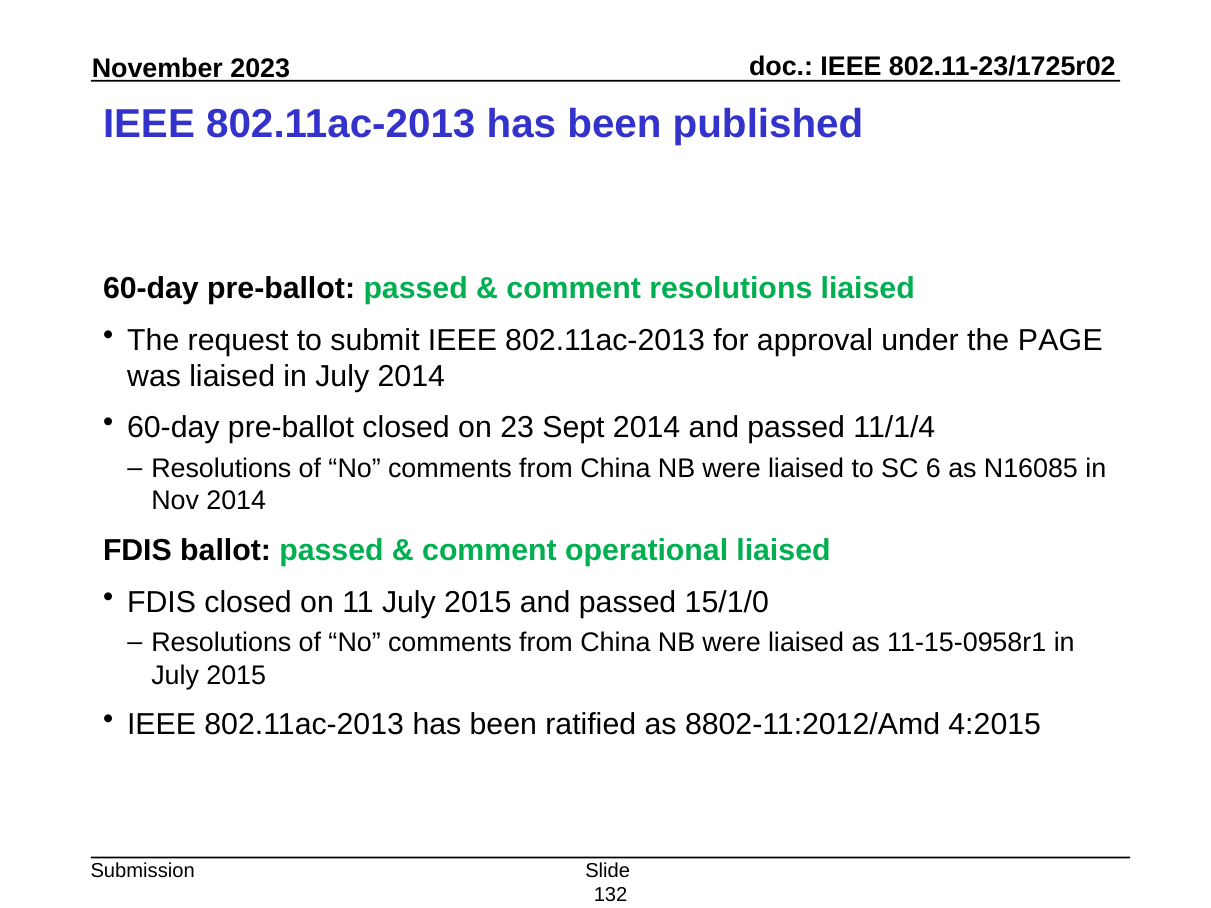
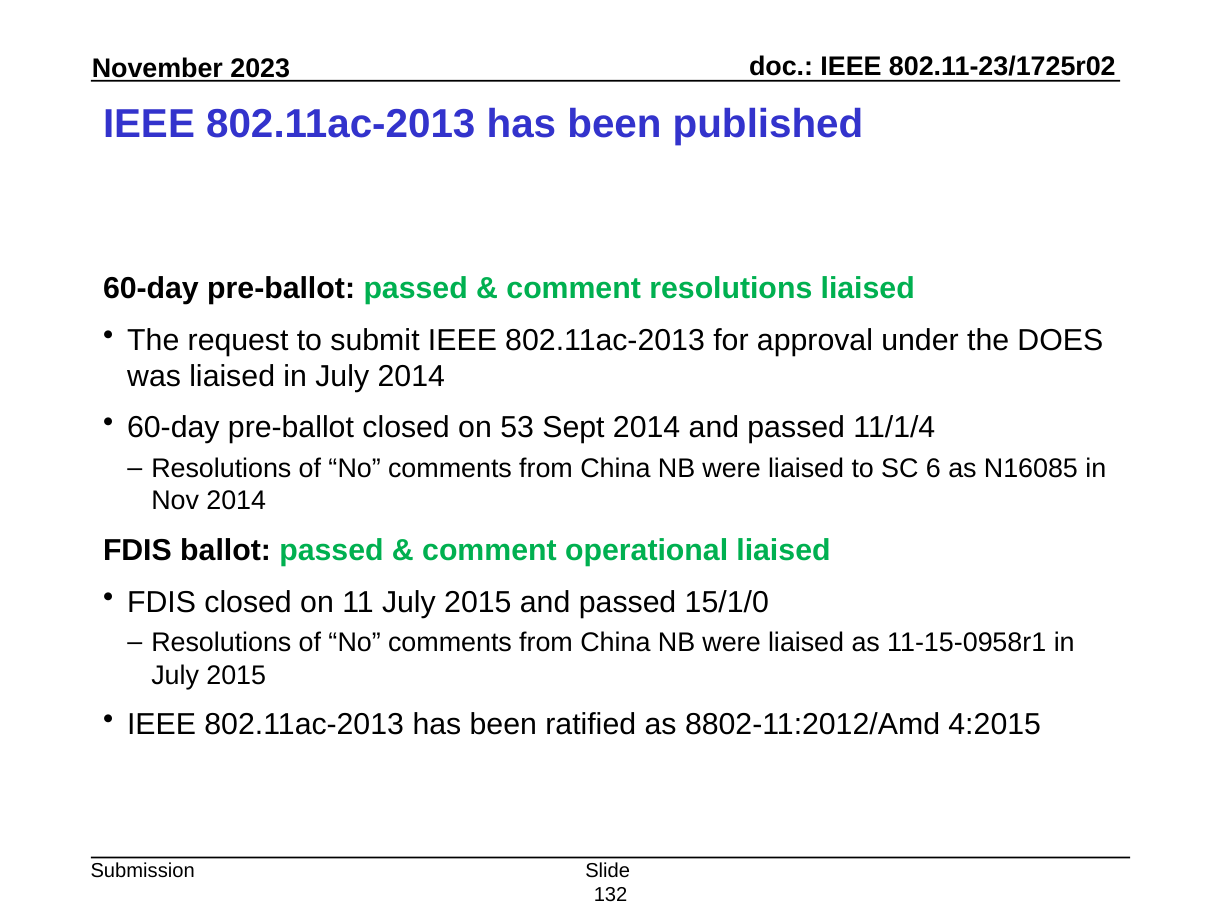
PAGE: PAGE -> DOES (1060, 340)
23: 23 -> 53 (517, 428)
